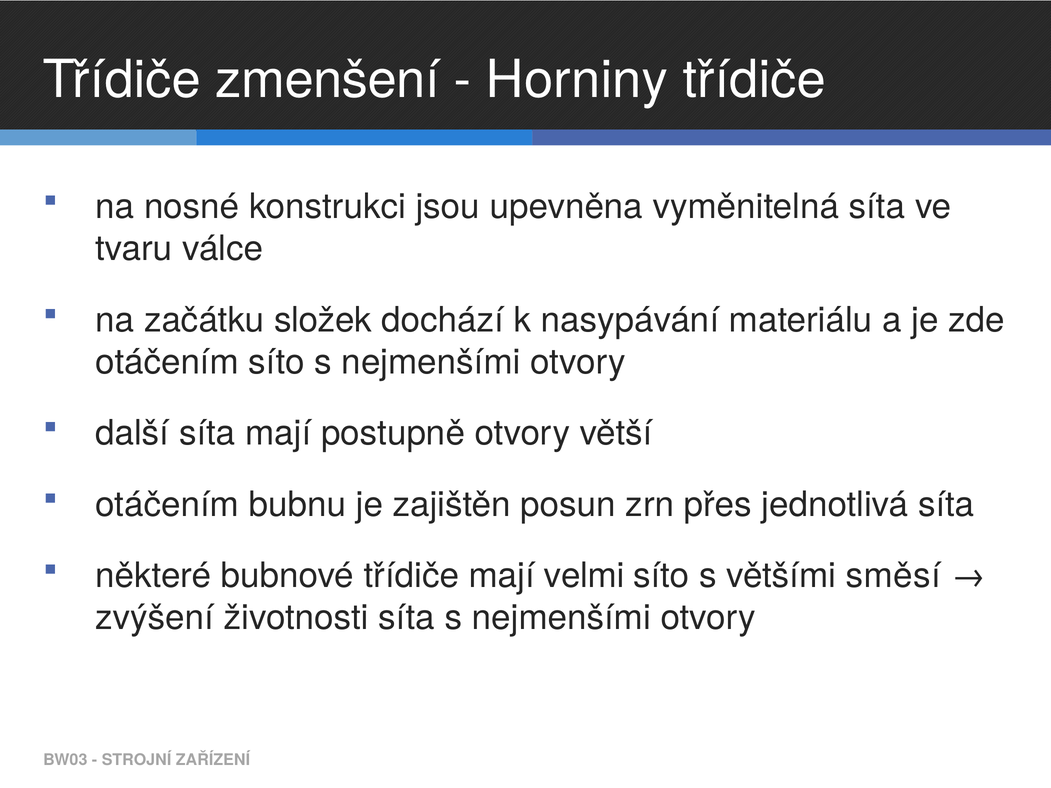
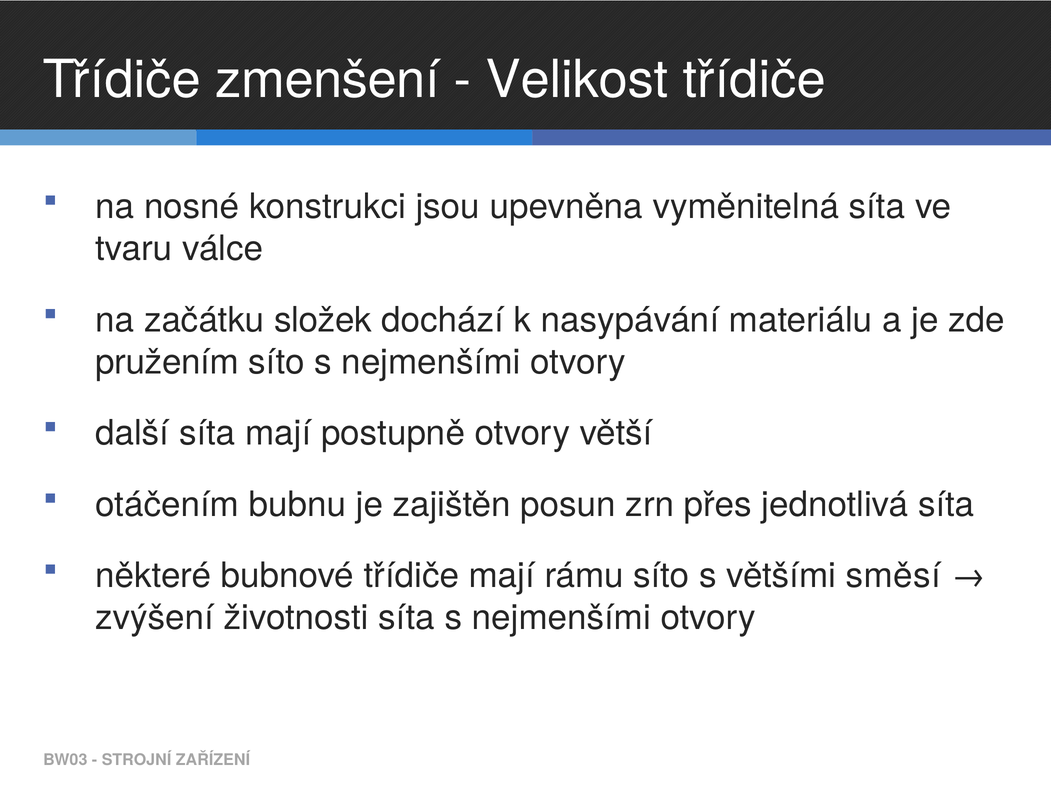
Horniny: Horniny -> Velikost (577, 80)
otáčením: otáčením -> pružením (167, 362)
velmi: velmi -> rámu (584, 576)
